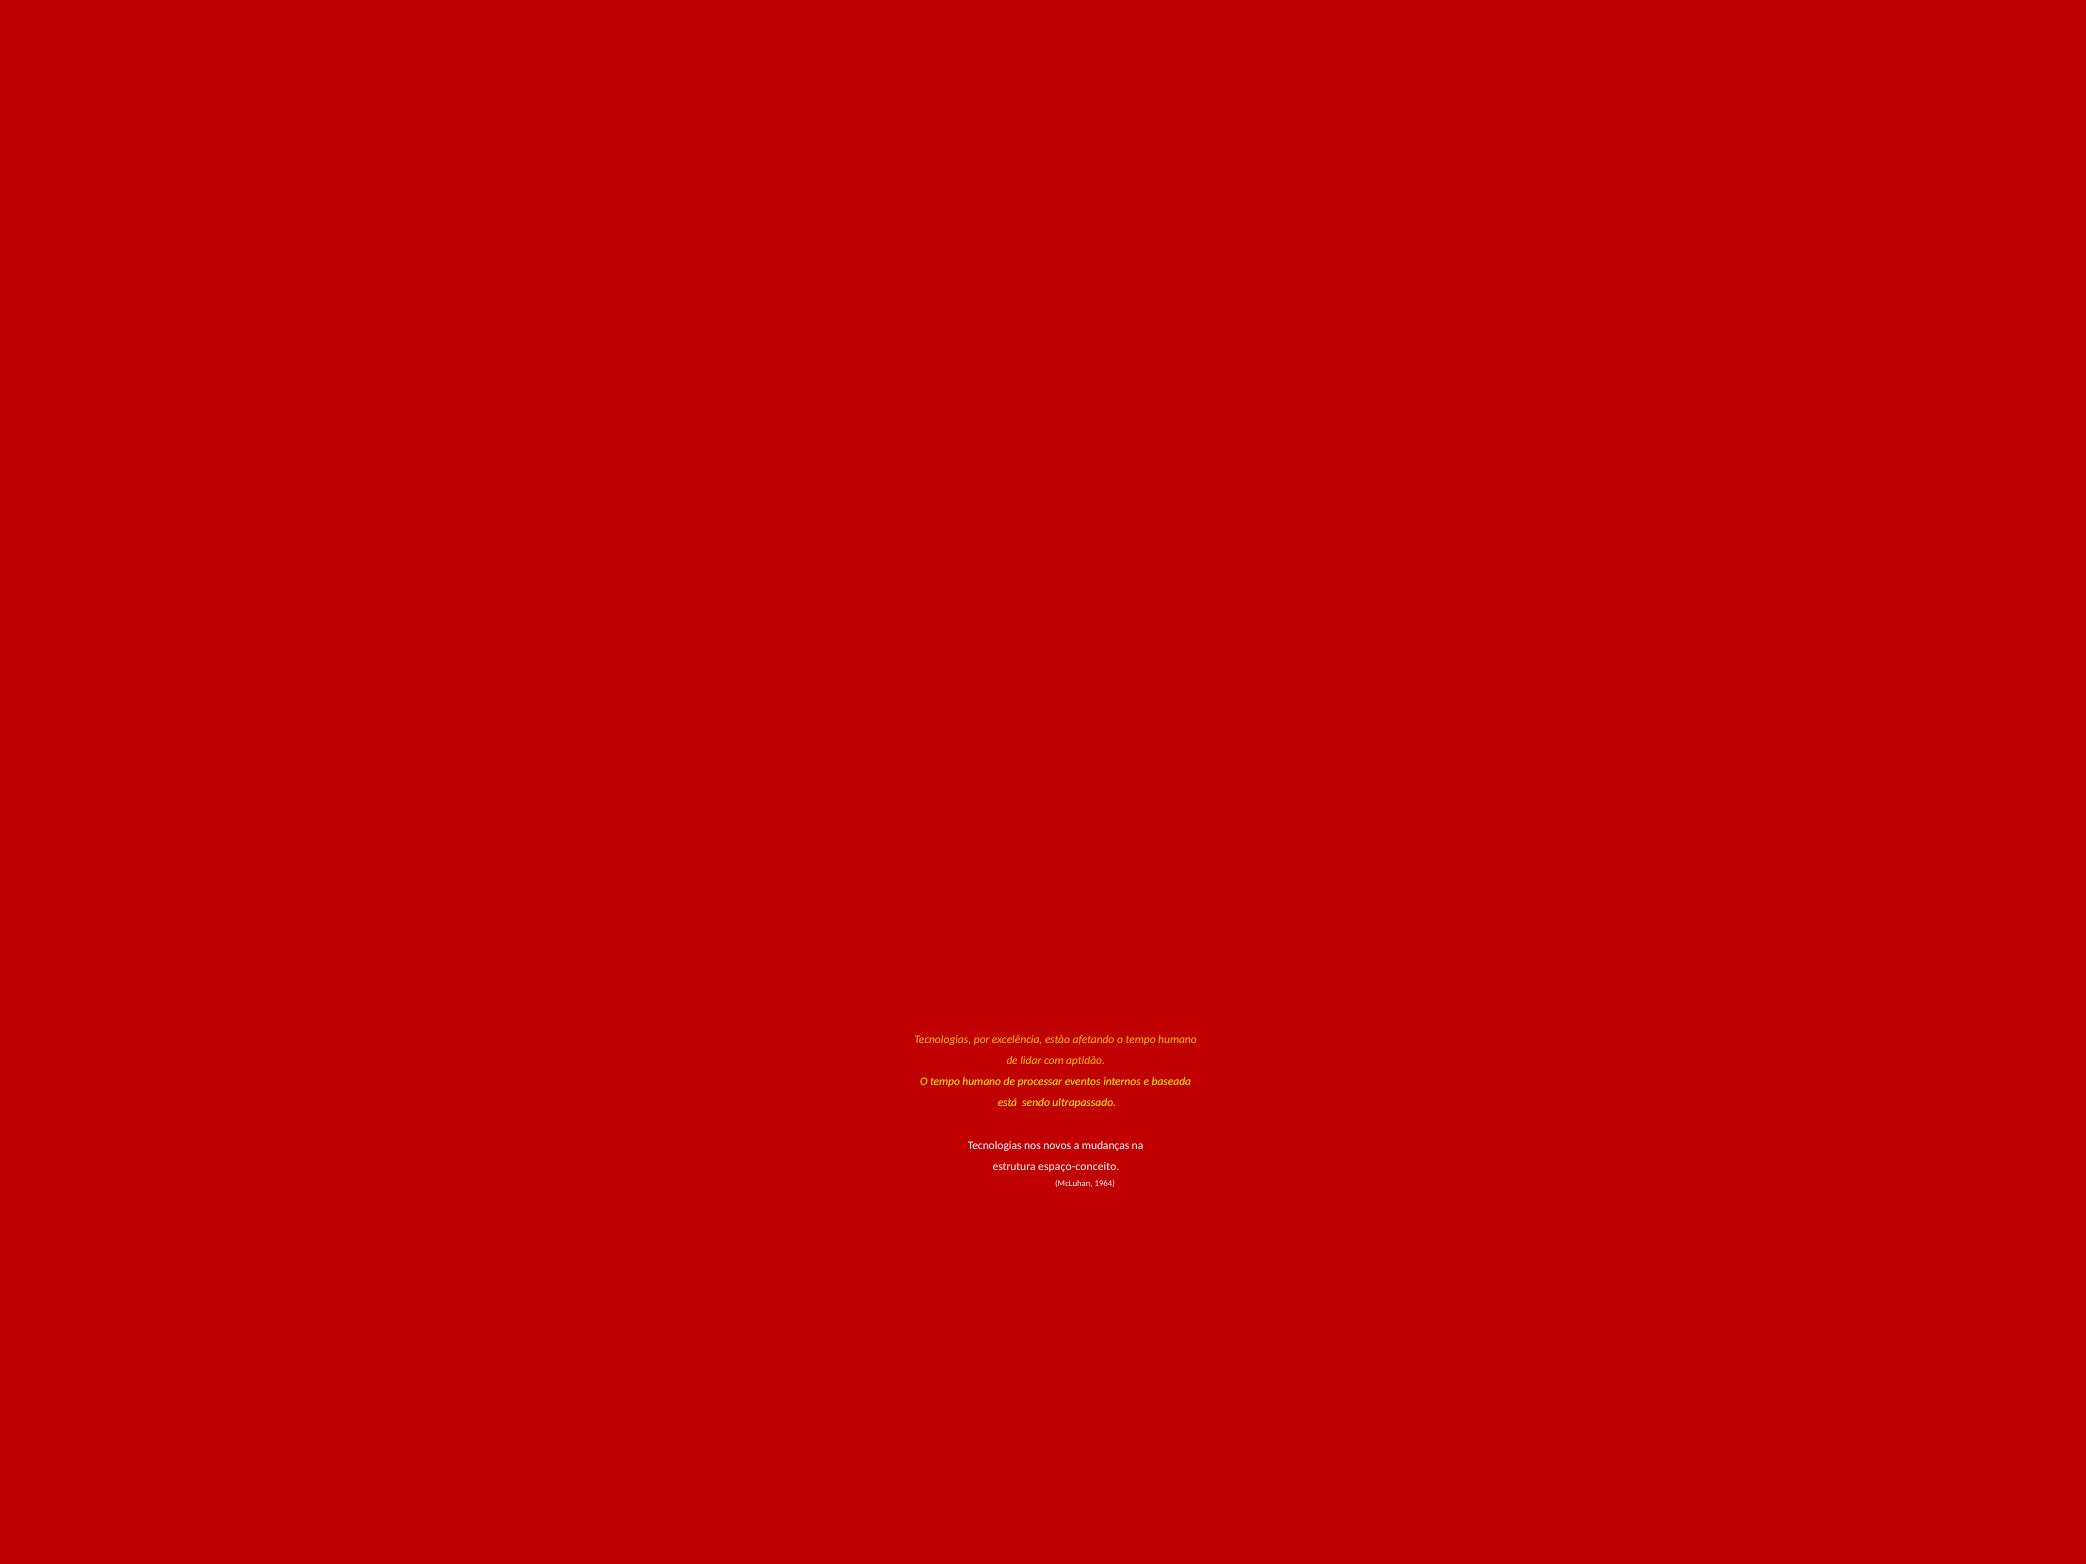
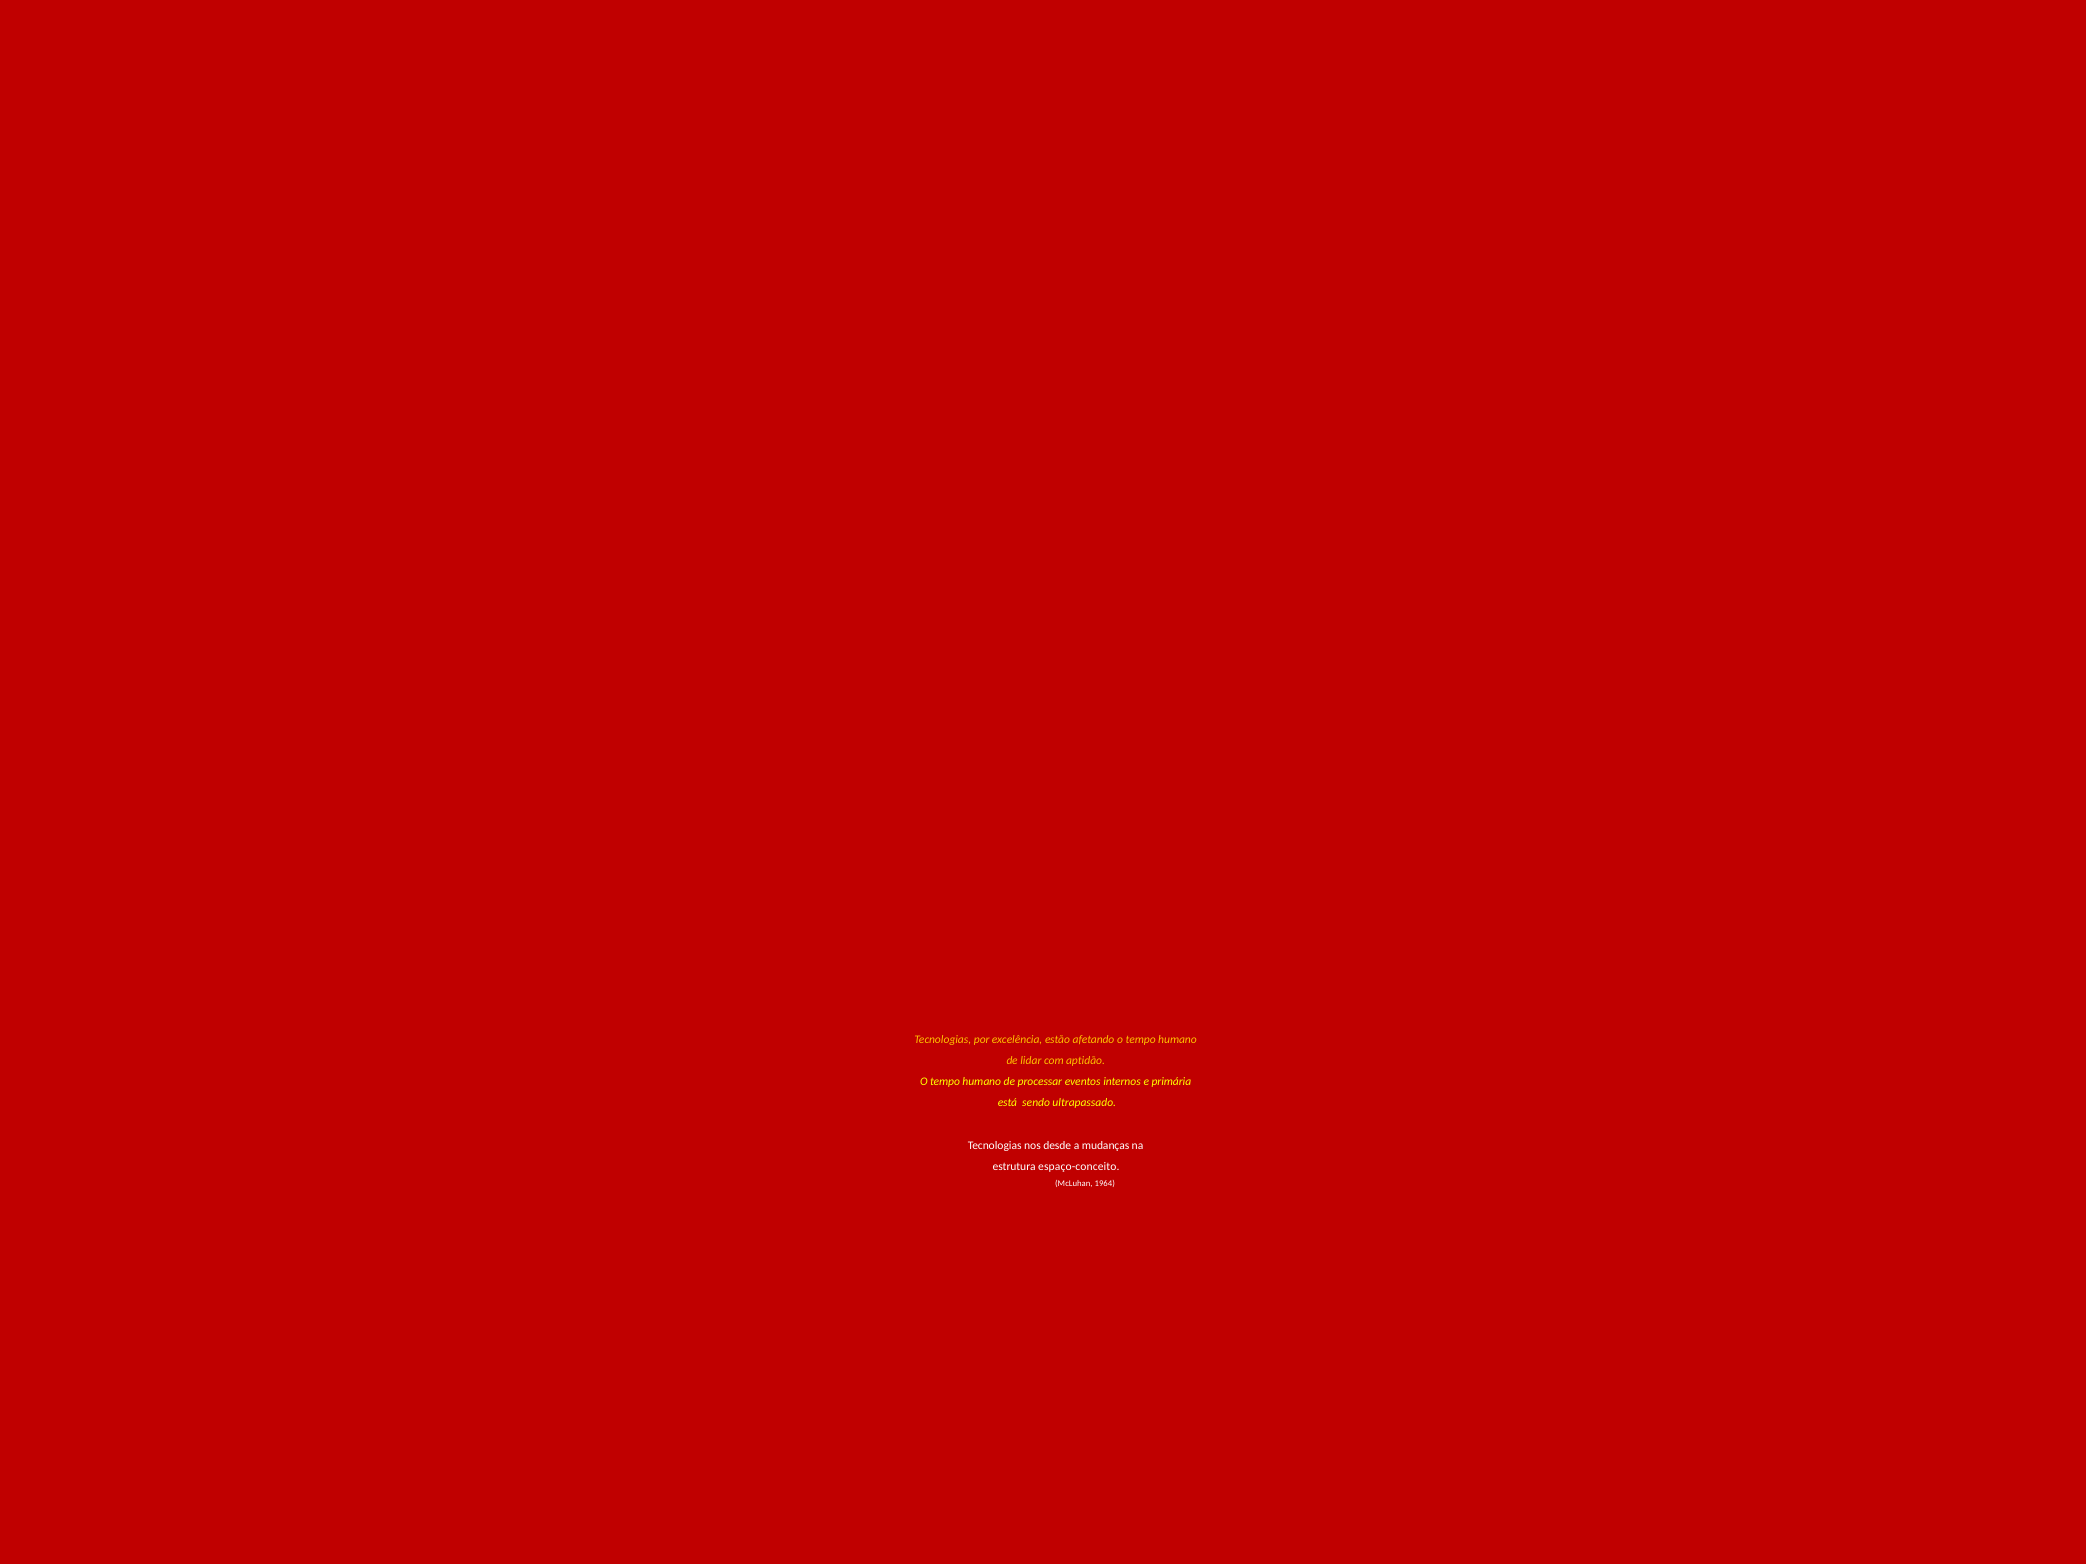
baseada: baseada -> primária (1171, 1082)
novos: novos -> desde (1057, 1146)
